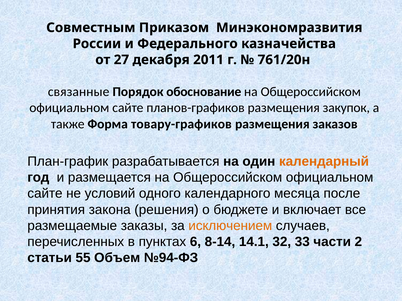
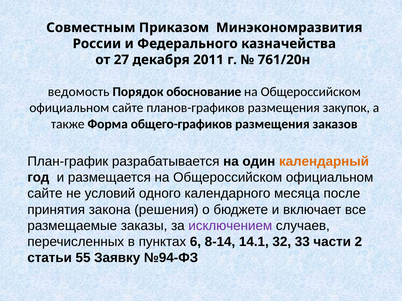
связанные: связанные -> ведомость (79, 92)
товару-графиков: товару-графиков -> общего-графиков (182, 124)
исключением colour: orange -> purple (230, 226)
Объем: Объем -> Заявку (117, 258)
